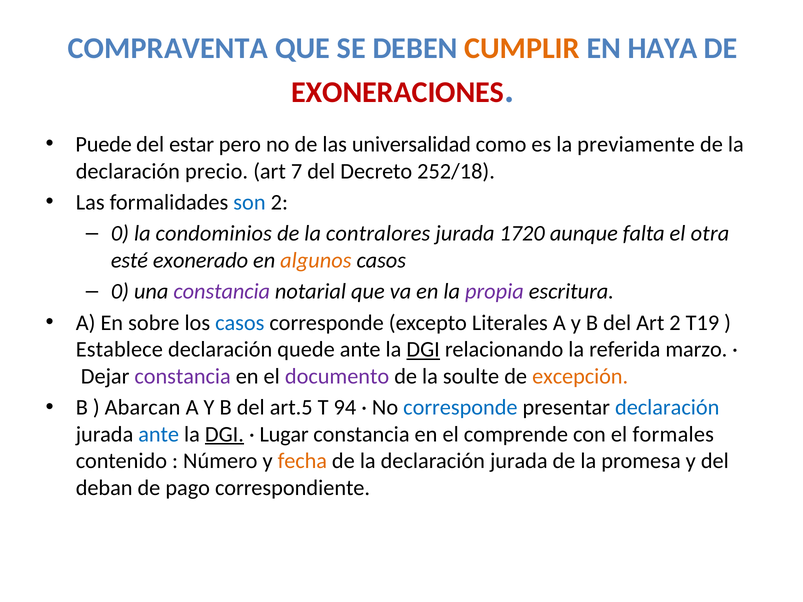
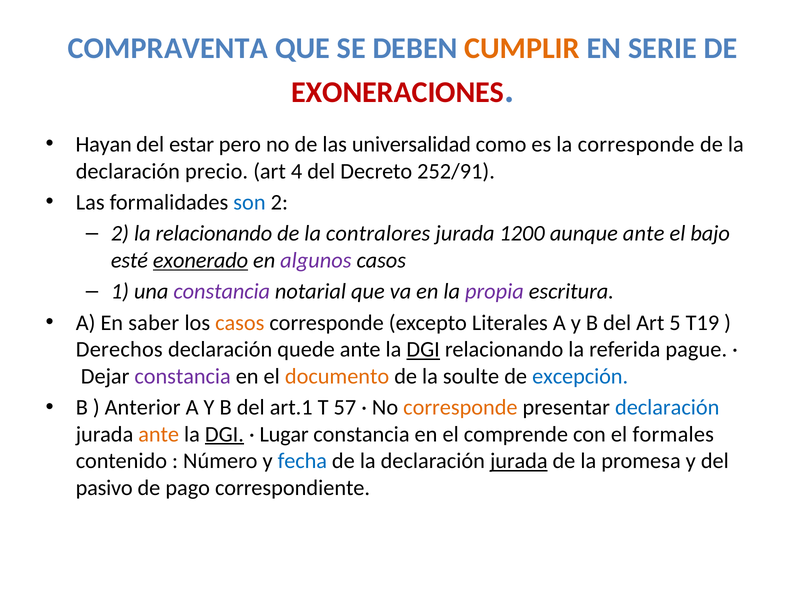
HAYA: HAYA -> SERIE (662, 48)
Puede: Puede -> Hayan (104, 144)
la previamente: previamente -> corresponde (636, 144)
7: 7 -> 4 (297, 171)
252/18: 252/18 -> 252/91 (456, 171)
0: 0 -> 2 (120, 234)
la condominios: condominios -> relacionando (214, 234)
1720: 1720 -> 1200 (522, 234)
aunque falta: falta -> ante (644, 234)
otra: otra -> bajo (710, 234)
exonerado underline: none -> present (201, 260)
algunos colour: orange -> purple (316, 260)
0: 0 -> 1 (120, 292)
sobre: sobre -> saber (154, 323)
casos colour: blue -> orange (240, 323)
Art 2: 2 -> 5 (675, 323)
Establece: Establece -> Derechos (119, 350)
marzo: marzo -> pague (696, 350)
documento colour: purple -> orange (337, 376)
excepción colour: orange -> blue (580, 376)
Abarcan: Abarcan -> Anterior (143, 408)
art.5: art.5 -> art.1 (291, 408)
94: 94 -> 57 (345, 408)
corresponde colour: blue -> orange (460, 408)
ante colour: blue -> orange (159, 435)
fecha colour: orange -> blue (302, 461)
jurada underline: none -> present (519, 461)
deban: deban -> pasivo (104, 488)
